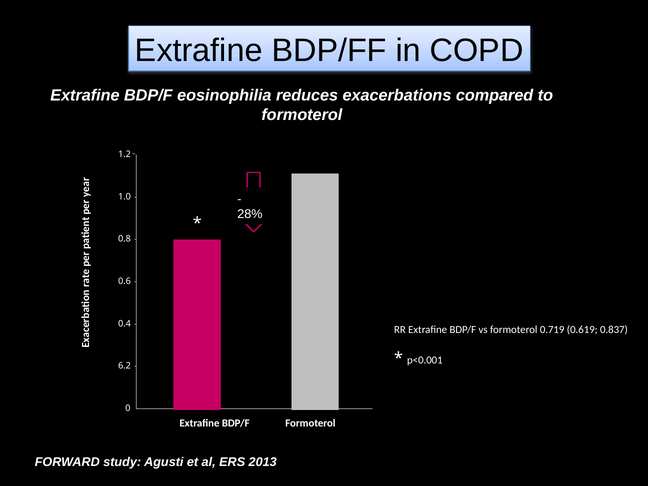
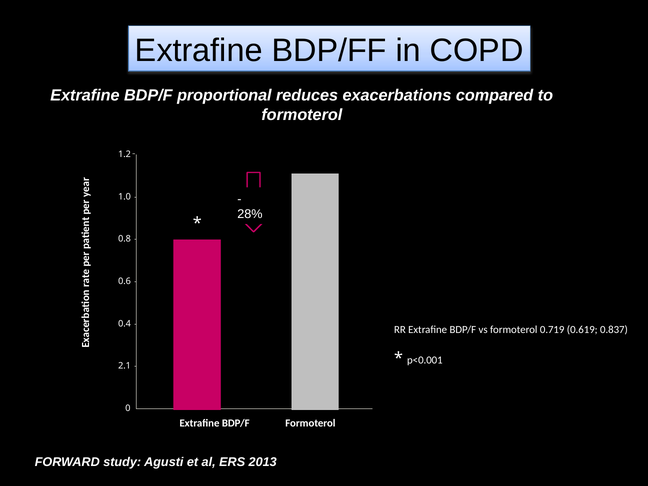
eosinophilia: eosinophilia -> proportional (224, 95)
6.2: 6.2 -> 2.1 (125, 366)
